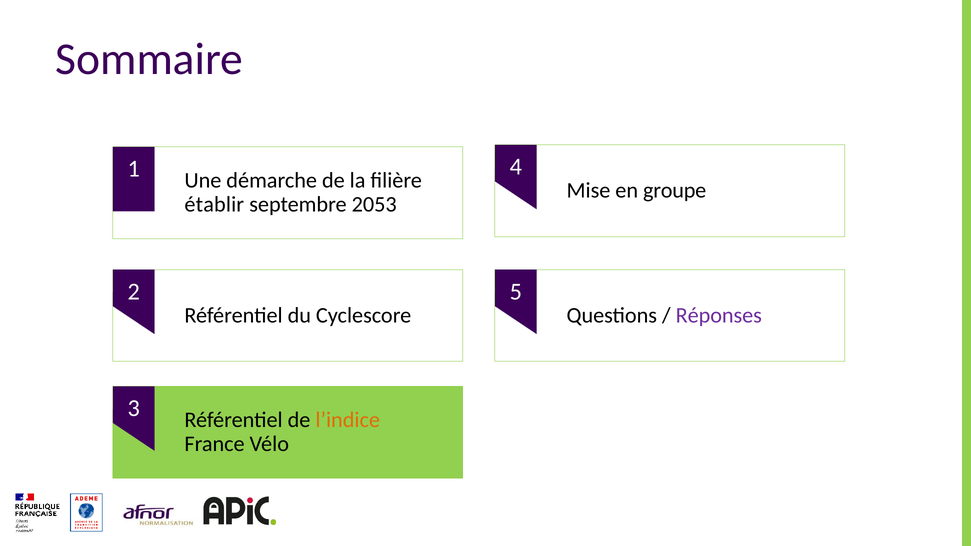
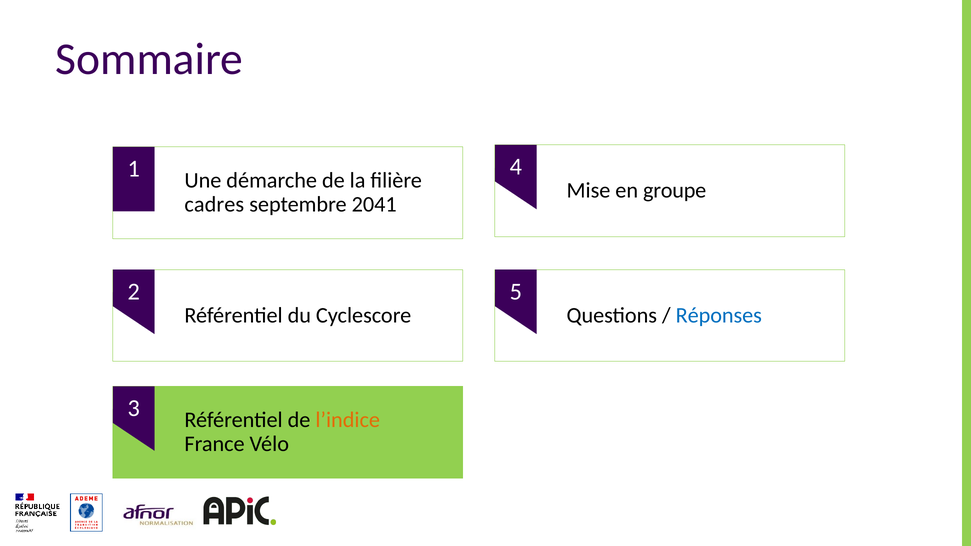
établir: établir -> cadres (214, 205)
2053: 2053 -> 2041 (374, 205)
Réponses colour: purple -> blue (719, 315)
